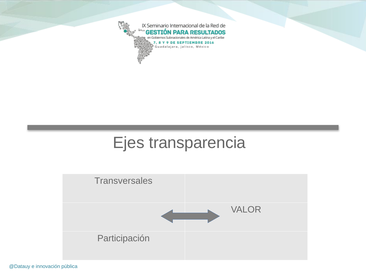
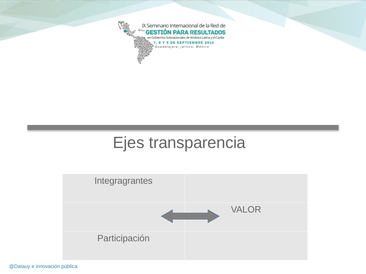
Transversales: Transversales -> Integragrantes (124, 181)
